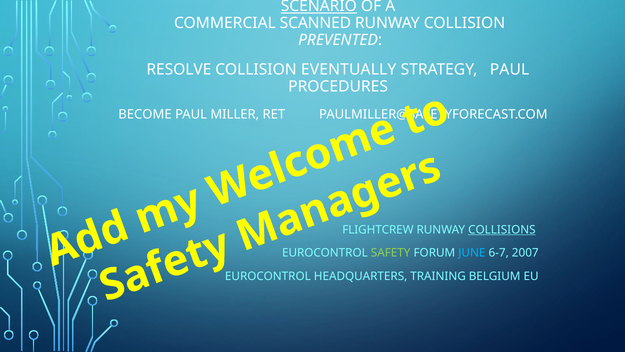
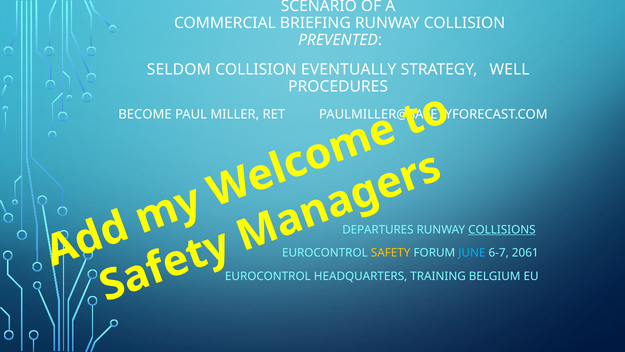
SCENARIO underline: present -> none (319, 6)
SCANNED: SCANNED -> BRIEFING (315, 23)
RESOLVE: RESOLVE -> SELDOM (179, 70)
STRATEGY PAUL: PAUL -> WELL (510, 70)
FLIGHTCREW: FLIGHTCREW -> DEPARTURES (378, 229)
SAFETY colour: light green -> yellow (391, 253)
2007: 2007 -> 2061 (525, 253)
